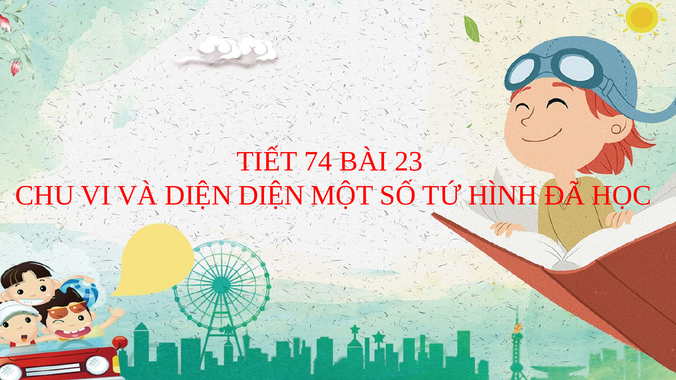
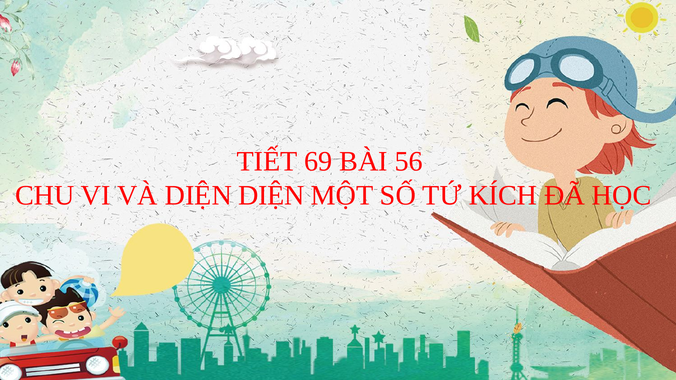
74: 74 -> 69 (318, 162)
23: 23 -> 56 (409, 162)
HÌNH: HÌNH -> KÍCH (503, 195)
